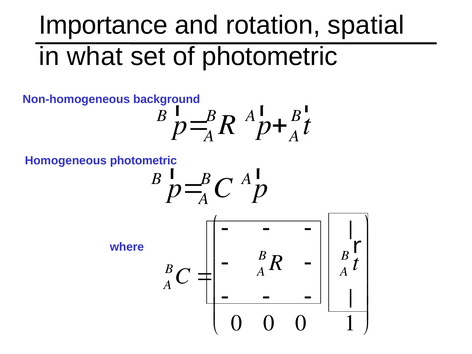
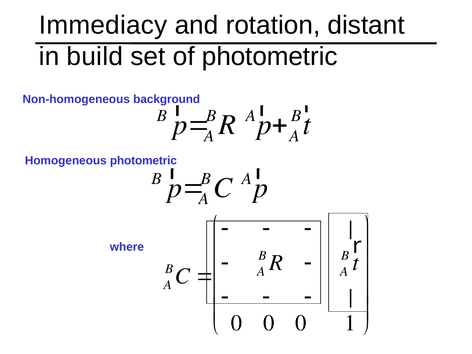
Importance: Importance -> Immediacy (103, 25)
spatial: spatial -> distant (366, 25)
what: what -> build (95, 57)
